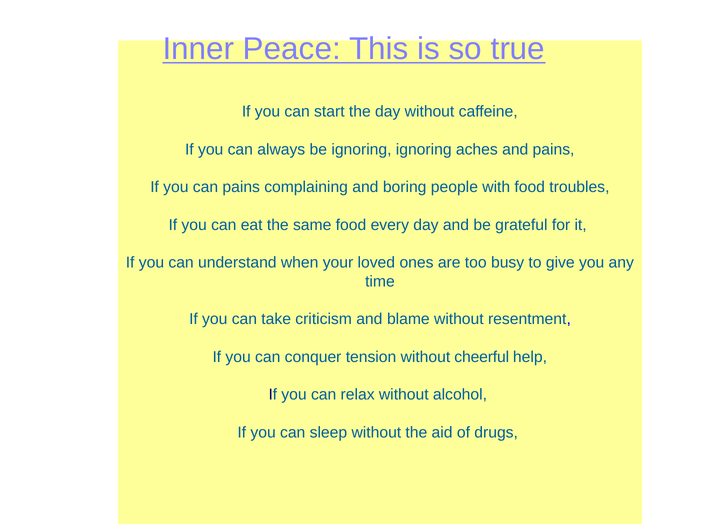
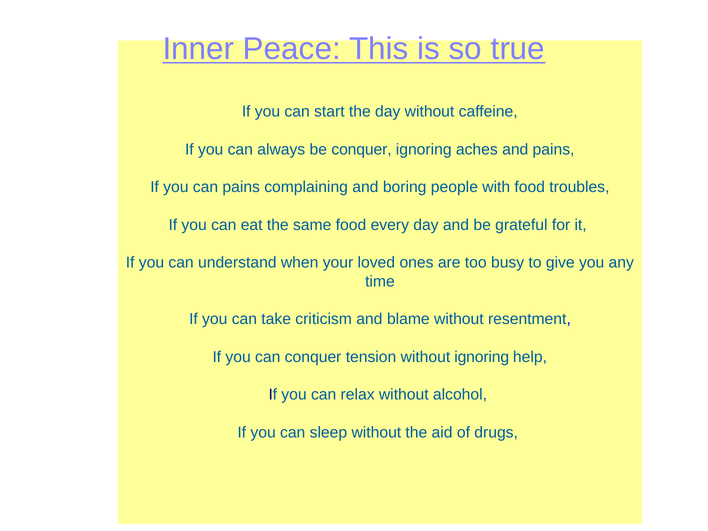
be ignoring: ignoring -> conquer (362, 149)
without cheerful: cheerful -> ignoring (482, 357)
